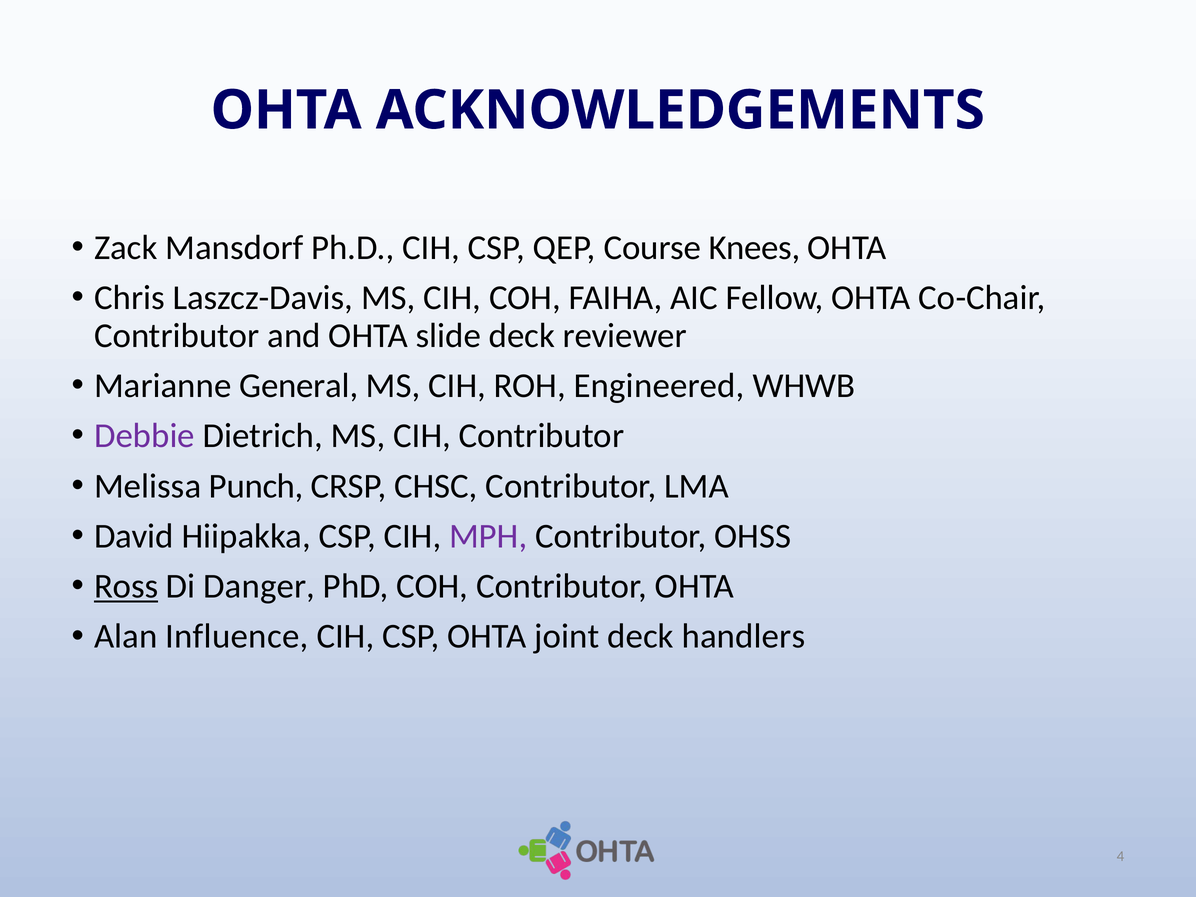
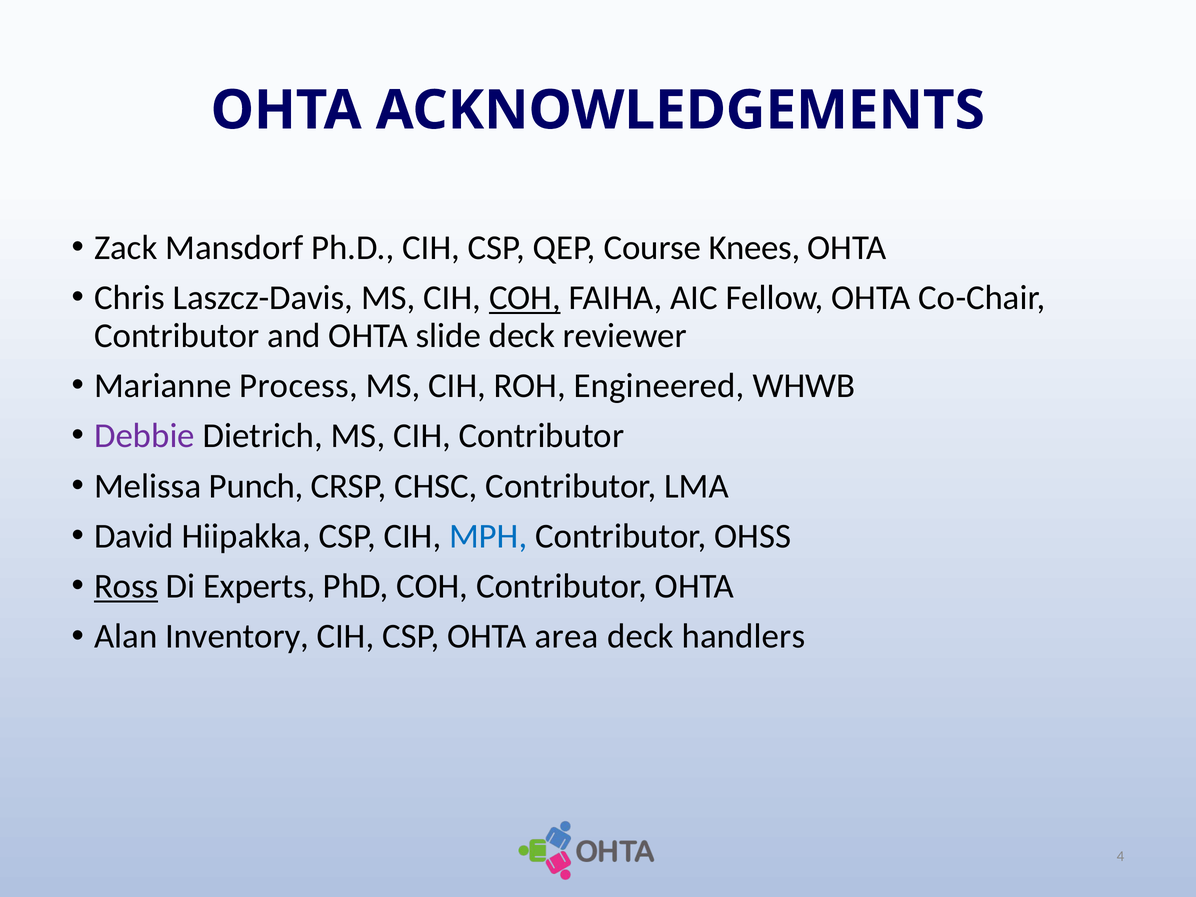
COH underline: none -> present (525, 298)
General: General -> Process (298, 386)
MPH colour: purple -> blue (488, 536)
Danger: Danger -> Experts (259, 586)
Influence: Influence -> Inventory (237, 636)
joint: joint -> area (567, 636)
